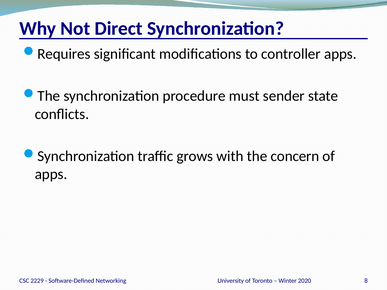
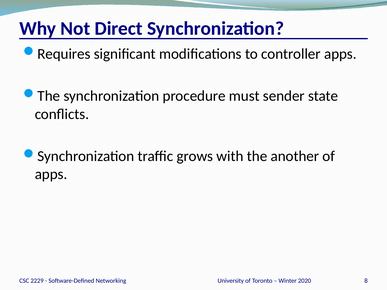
concern: concern -> another (295, 156)
